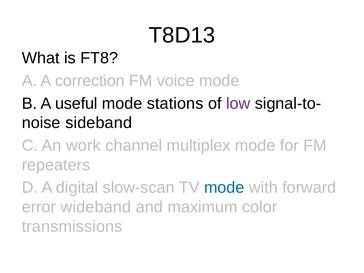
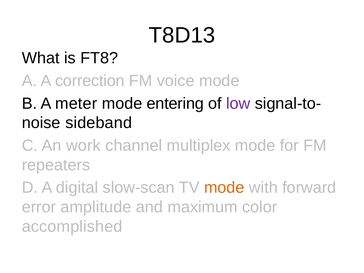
useful: useful -> meter (76, 103)
stations: stations -> entering (175, 103)
mode colour: blue -> orange (224, 188)
wideband: wideband -> amplitude (96, 207)
transmissions: transmissions -> accomplished (72, 226)
